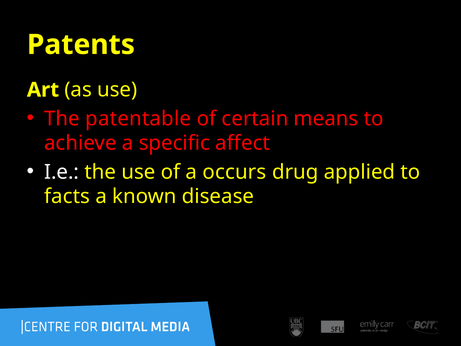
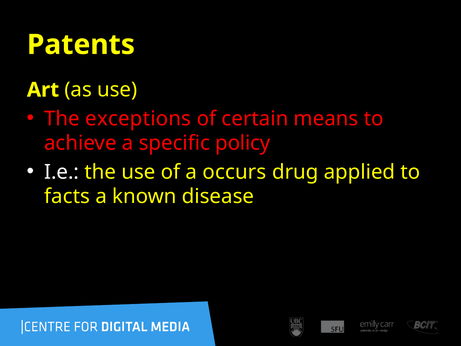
patentable: patentable -> exceptions (138, 118)
affect: affect -> policy (243, 143)
